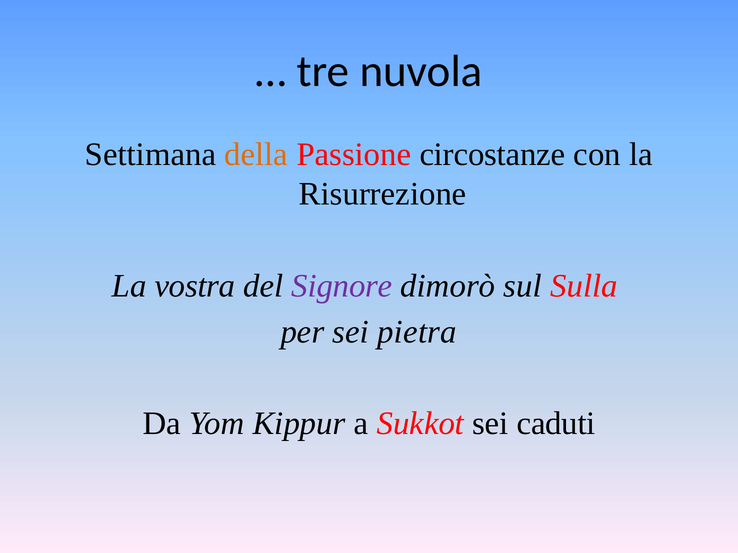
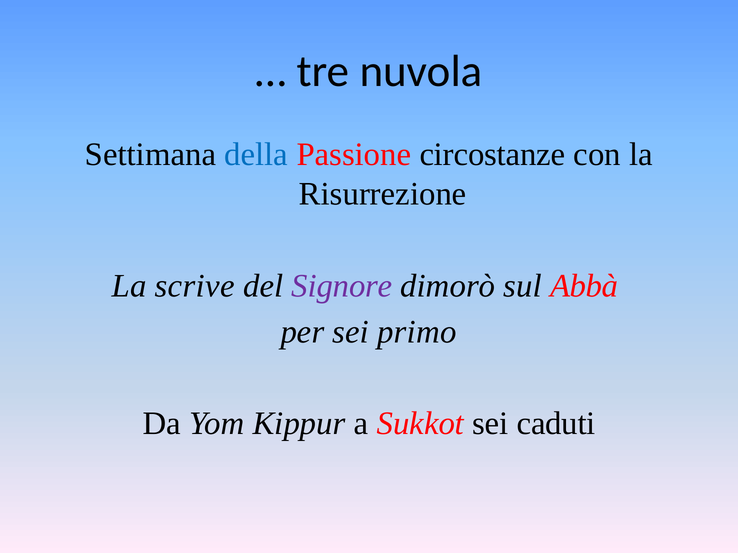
della colour: orange -> blue (256, 155)
vostra: vostra -> scrive (195, 286)
Sulla: Sulla -> Abbà (584, 286)
pietra: pietra -> primo (417, 332)
